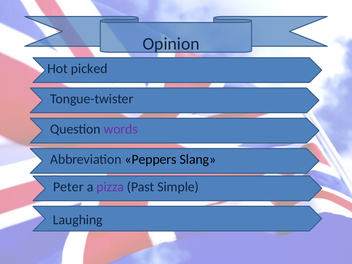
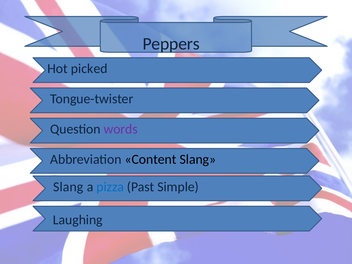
Opinion: Opinion -> Peppers (171, 44)
Peppers: Peppers -> Content (151, 159)
Peter: Peter -> Slang (68, 187)
pizza colour: purple -> blue (110, 187)
